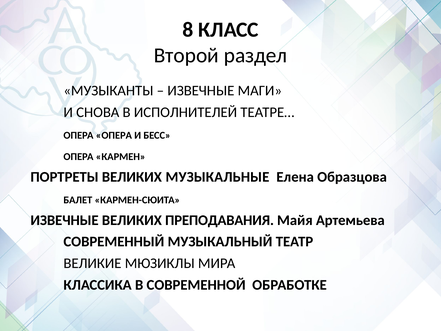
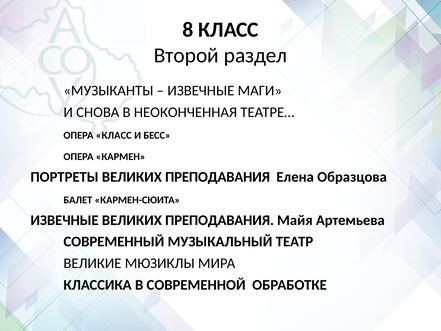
ИСПОЛНИТЕЛЕЙ: ИСПОЛНИТЕЛЕЙ -> НЕОКОНЧЕННАЯ (185, 112)
ОПЕРА ОПЕРА: ОПЕРА -> КЛАСС (114, 135)
ПОРТРЕТЫ ВЕЛИКИХ МУЗЫКАЛЬНЫЕ: МУЗЫКАЛЬНЫЕ -> ПРЕПОДАВАНИЯ (218, 177)
